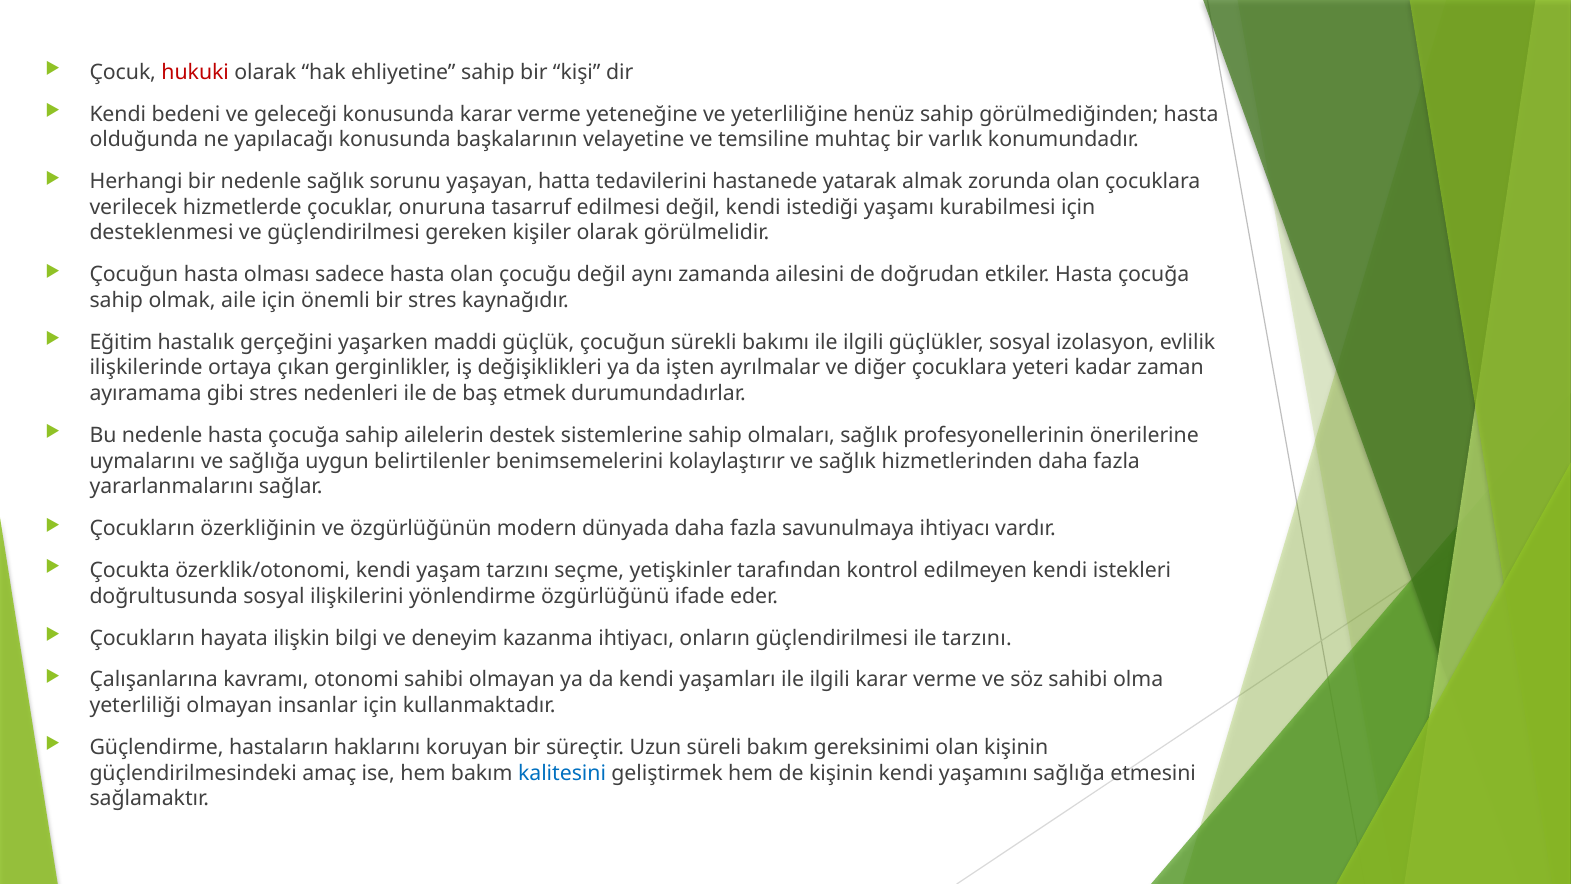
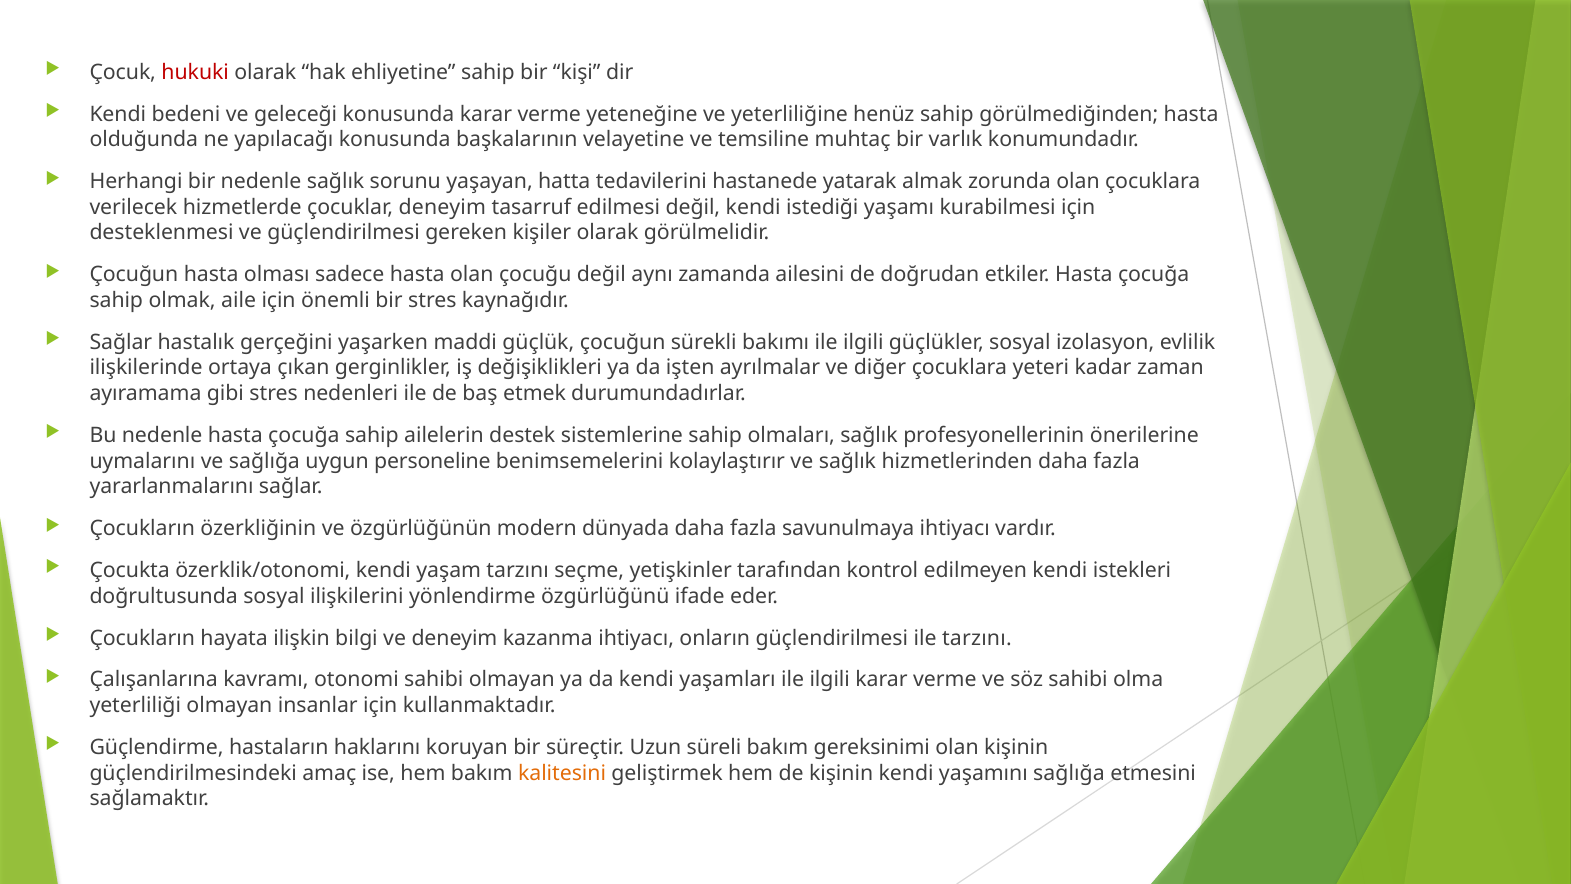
çocuklar onuruna: onuruna -> deneyim (442, 207)
Eğitim: Eğitim -> Sağlar (121, 342)
belirtilenler: belirtilenler -> personeline (432, 461)
kalitesini colour: blue -> orange (562, 773)
